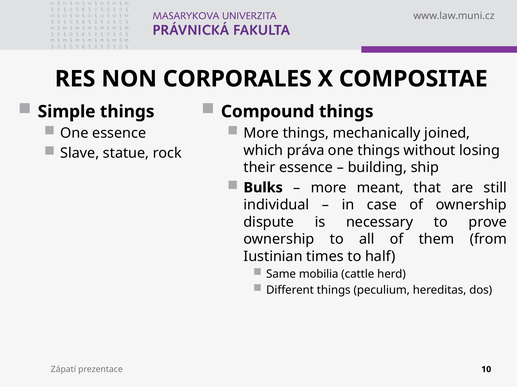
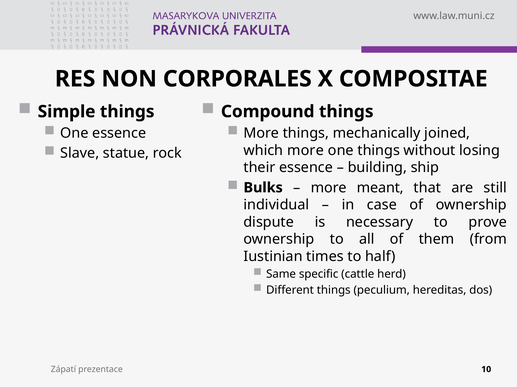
which práva: práva -> more (306, 151)
mobilia: mobilia -> specific (319, 275)
